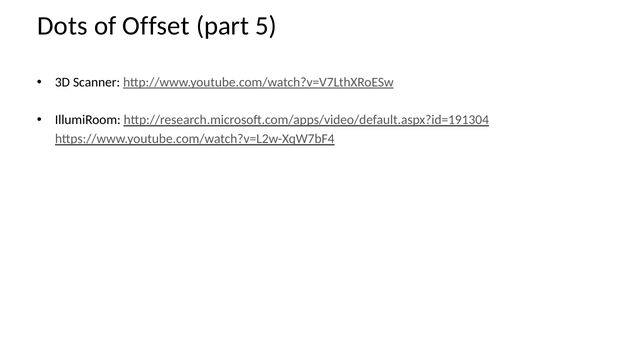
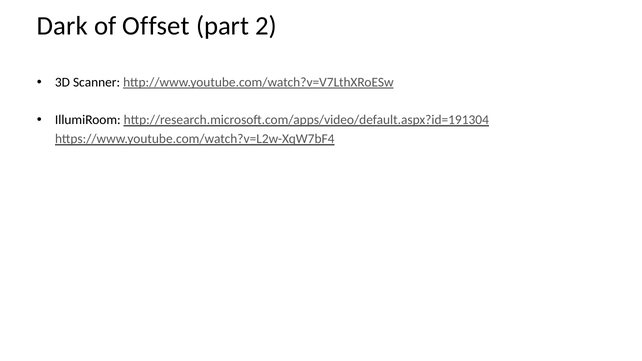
Dots: Dots -> Dark (62, 26)
5: 5 -> 2 (266, 26)
